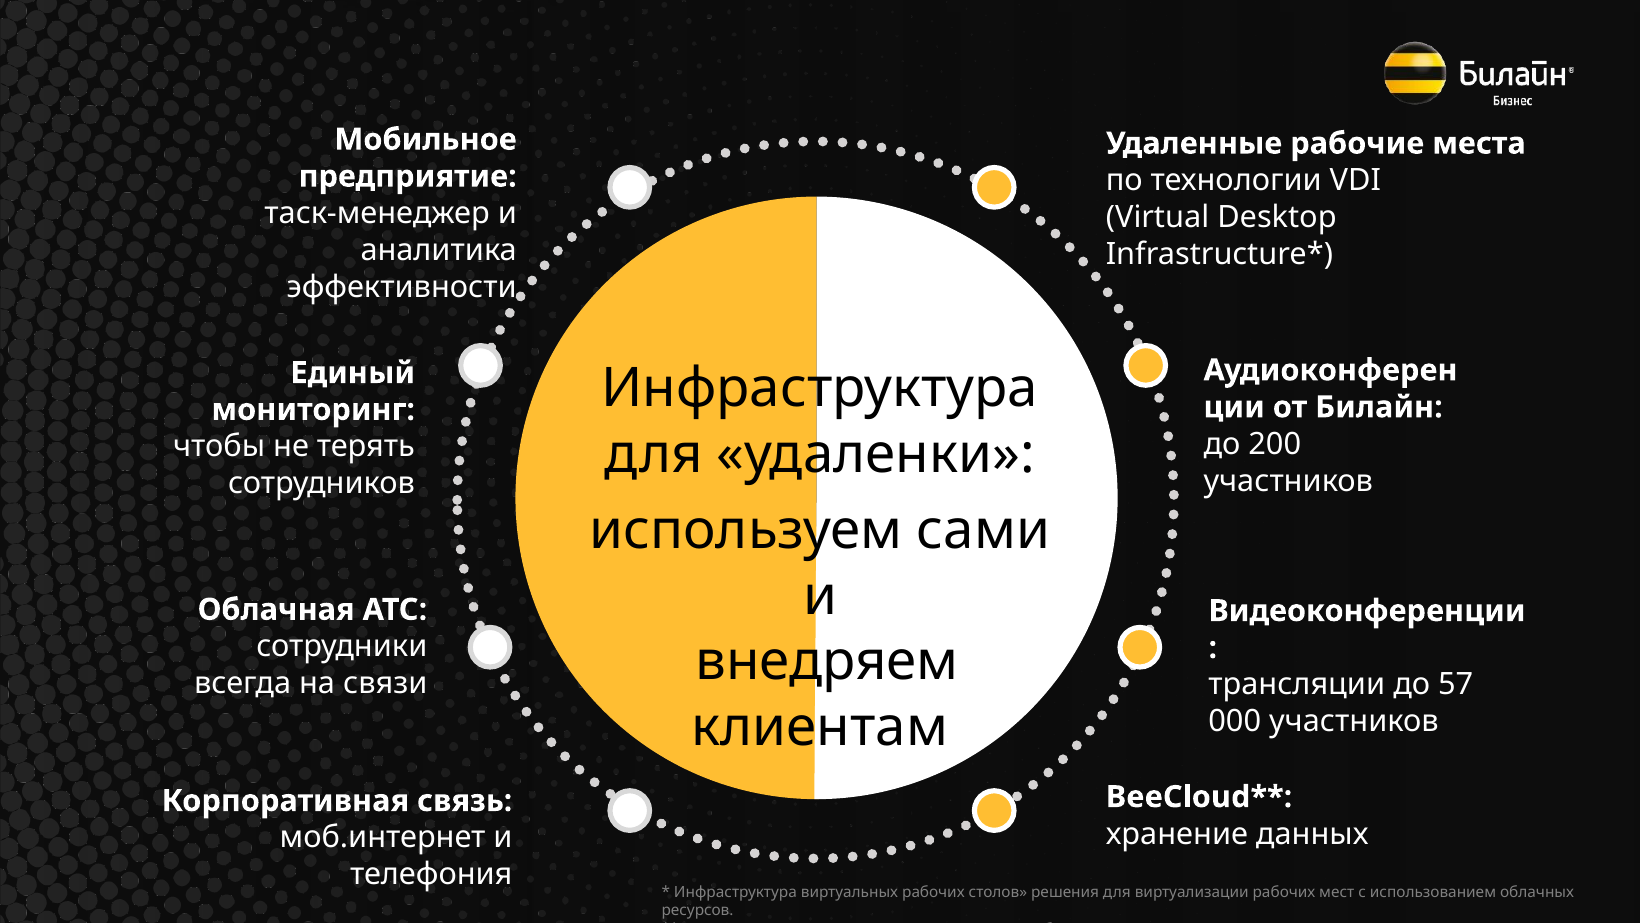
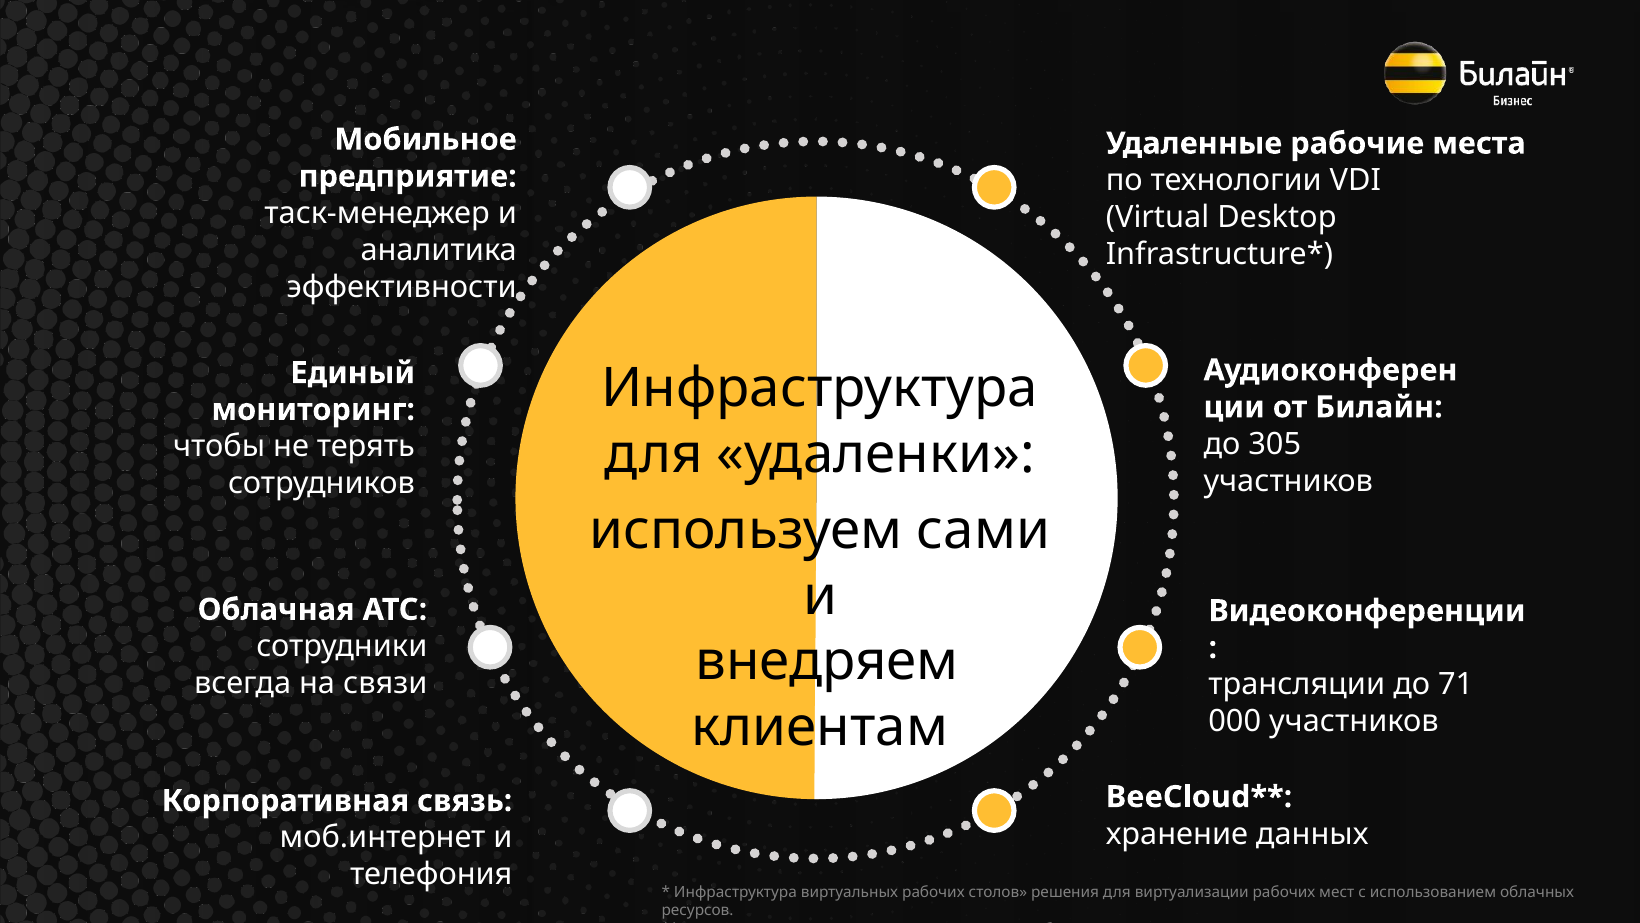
200: 200 -> 305 (1275, 444)
57: 57 -> 71 (1456, 684)
